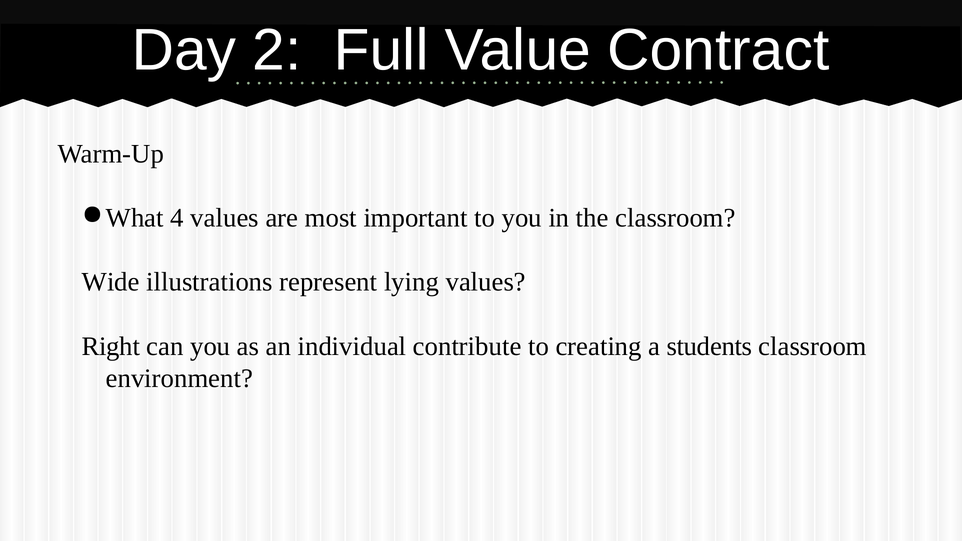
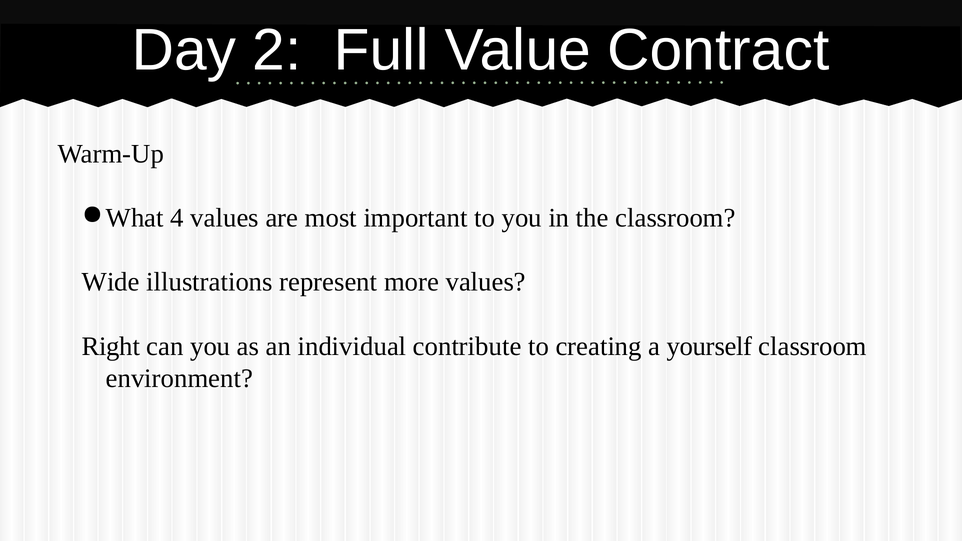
lying: lying -> more (411, 282)
students: students -> yourself (709, 346)
